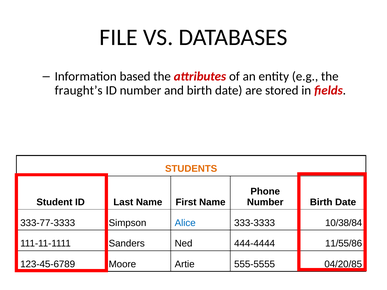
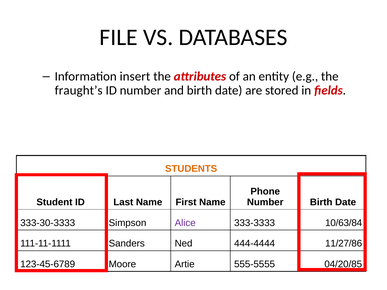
based: based -> insert (135, 77)
333-77-3333: 333-77-3333 -> 333-30-3333 (48, 223)
Alice colour: blue -> purple (185, 223)
10/38/84: 10/38/84 -> 10/63/84 (344, 223)
11/55/86: 11/55/86 -> 11/27/86 (344, 244)
